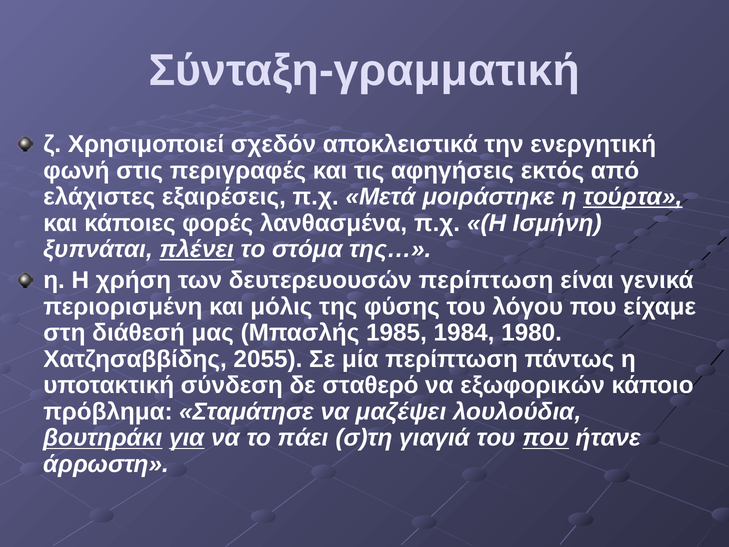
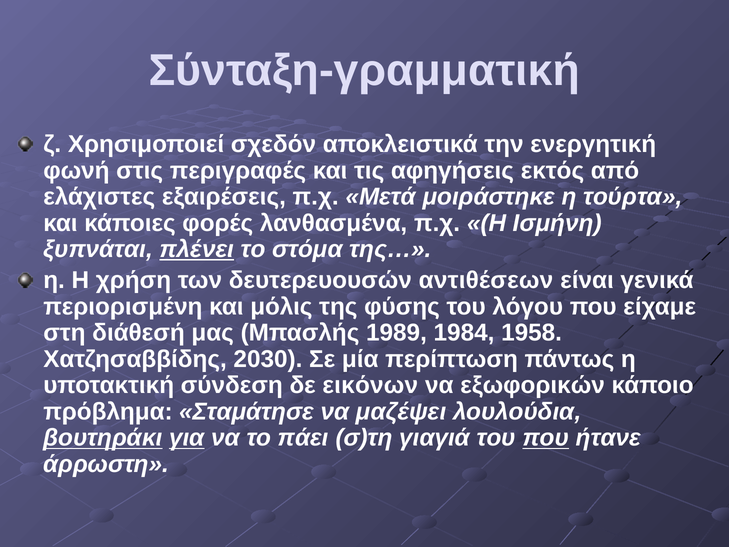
τούρτα underline: present -> none (633, 197)
δευτερευουσών περίπτωση: περίπτωση -> αντιθέσεων (486, 280)
1985: 1985 -> 1989 (396, 333)
1980: 1980 -> 1958 (532, 333)
2055: 2055 -> 2030 (268, 359)
σταθερό: σταθερό -> εικόνων (370, 385)
